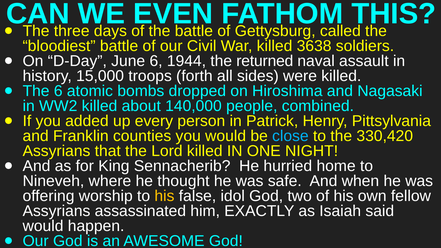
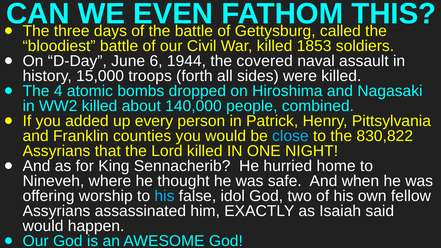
3638: 3638 -> 1853 (314, 46)
returned: returned -> covered (265, 61)
The 6: 6 -> 4 (58, 91)
330,420: 330,420 -> 830,822 (385, 136)
his colour: yellow -> light blue (164, 196)
